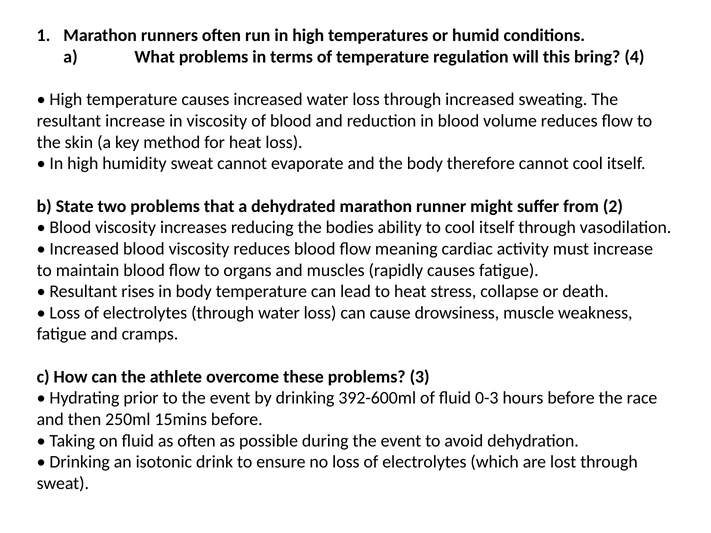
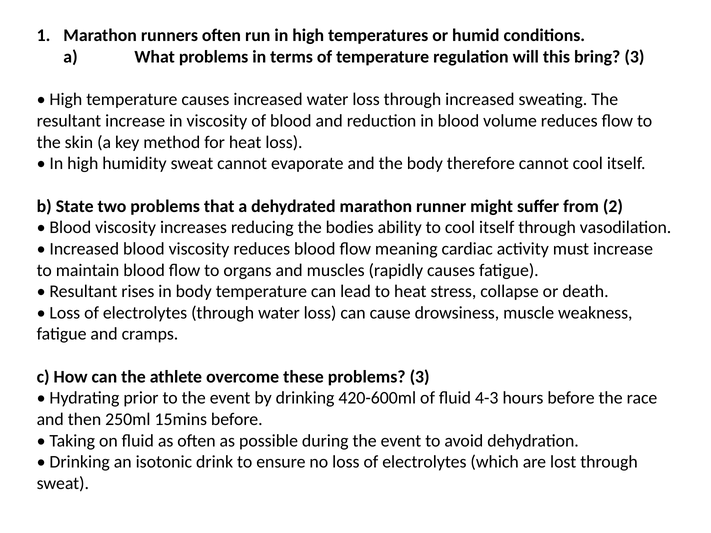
bring 4: 4 -> 3 (634, 57)
392-600ml: 392-600ml -> 420-600ml (377, 398)
0-3: 0-3 -> 4-3 (487, 398)
